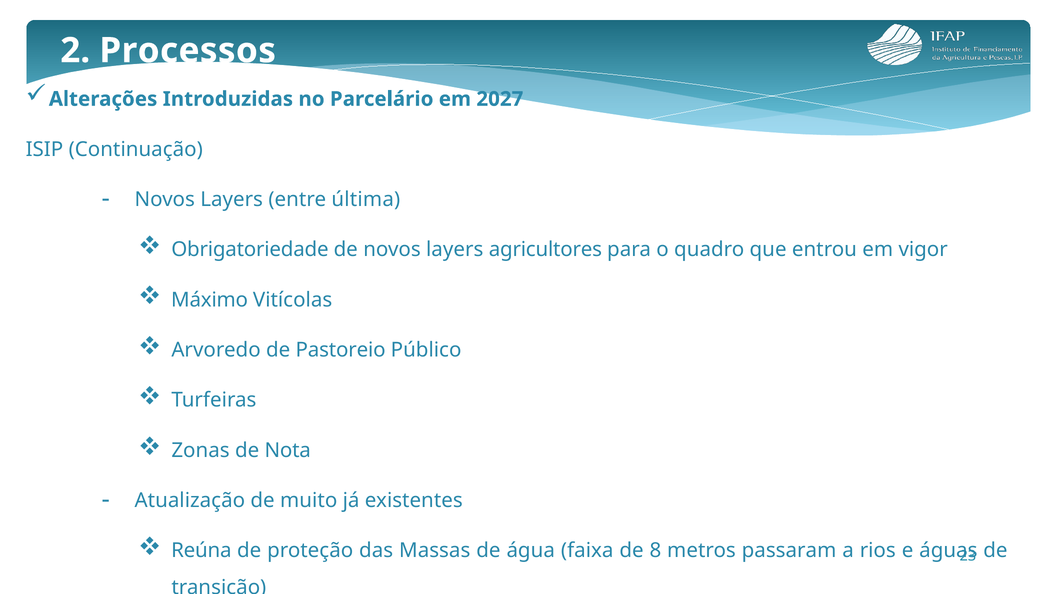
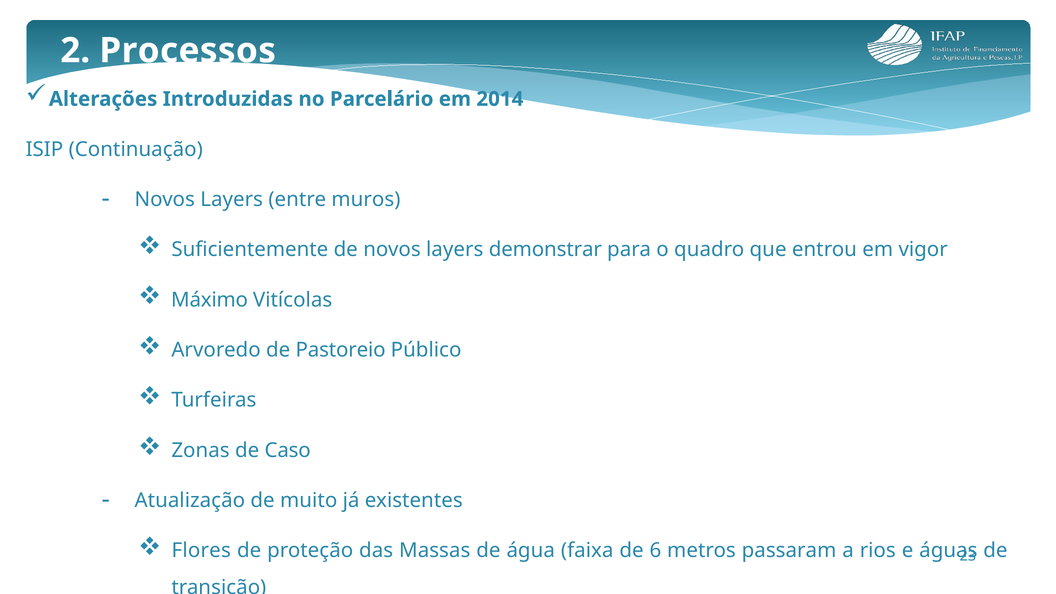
2027: 2027 -> 2014 (500, 99)
última: última -> muros (366, 199)
Obrigatoriedade: Obrigatoriedade -> Suficientemente (250, 250)
agricultores: agricultores -> demonstrar (545, 250)
Nota: Nota -> Caso (288, 450)
Reúna: Reúna -> Flores (201, 551)
8: 8 -> 6 (655, 551)
